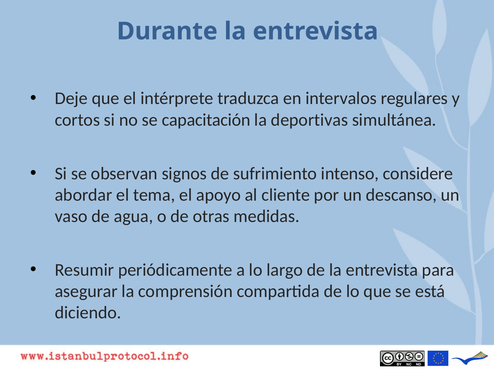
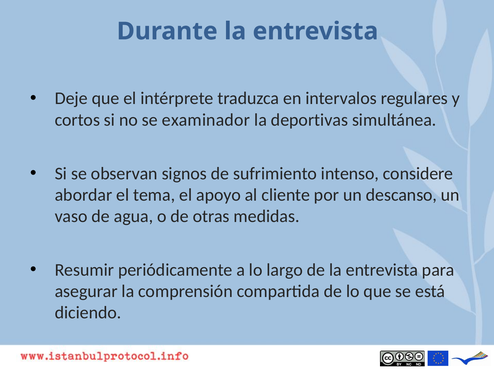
capacitación: capacitación -> examinador (206, 120)
